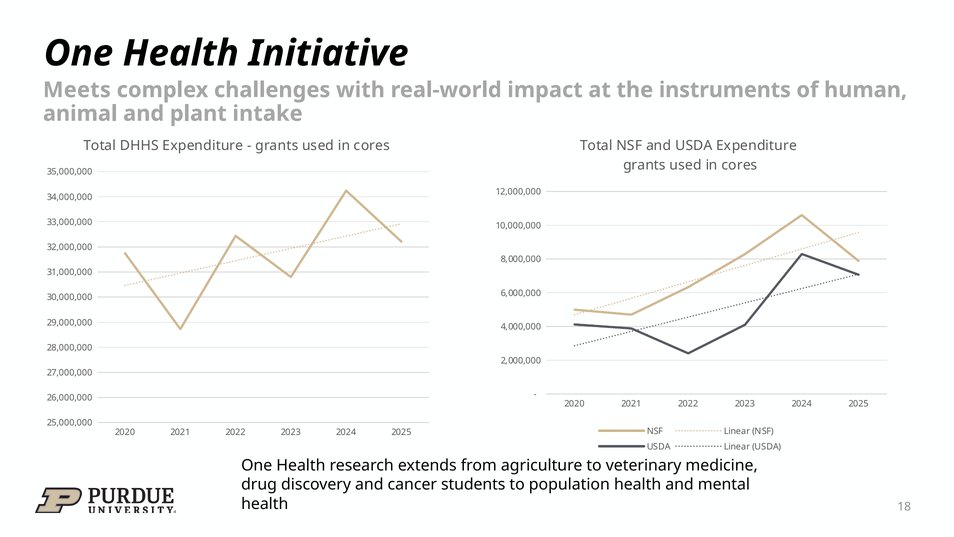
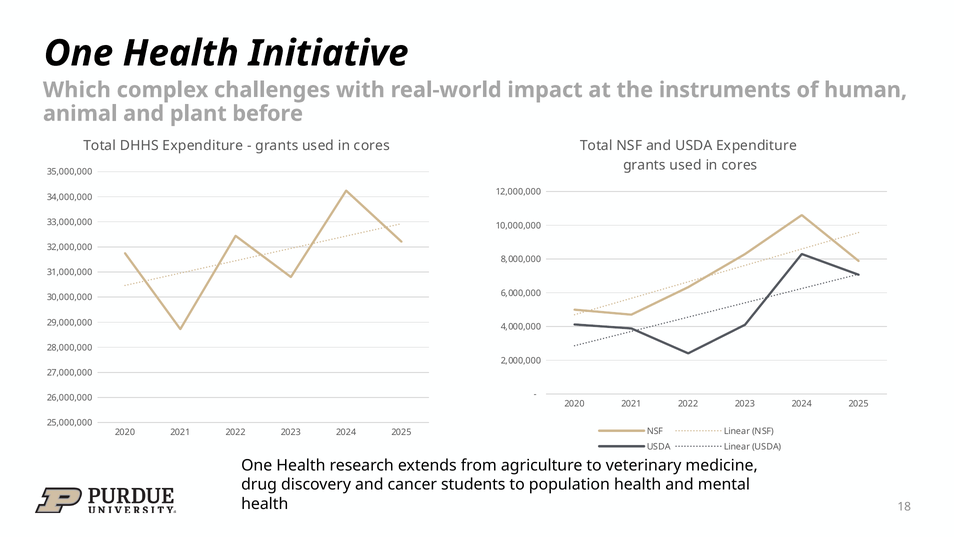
Meets: Meets -> Which (77, 90)
intake: intake -> before (268, 114)
